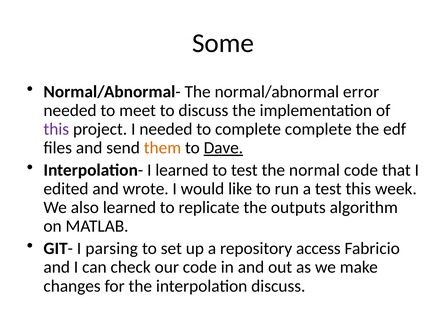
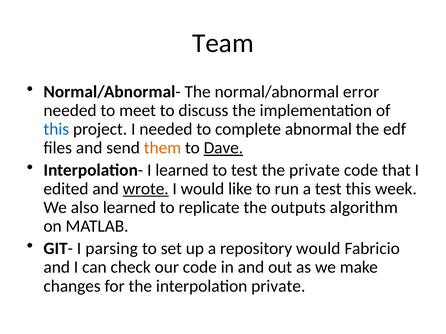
Some: Some -> Team (223, 43)
this colour: purple -> blue (56, 129)
complete complete: complete -> abnormal (318, 129)
the normal: normal -> private (314, 170)
wrote underline: none -> present (146, 189)
repository access: access -> would (318, 249)
interpolation discuss: discuss -> private (278, 286)
